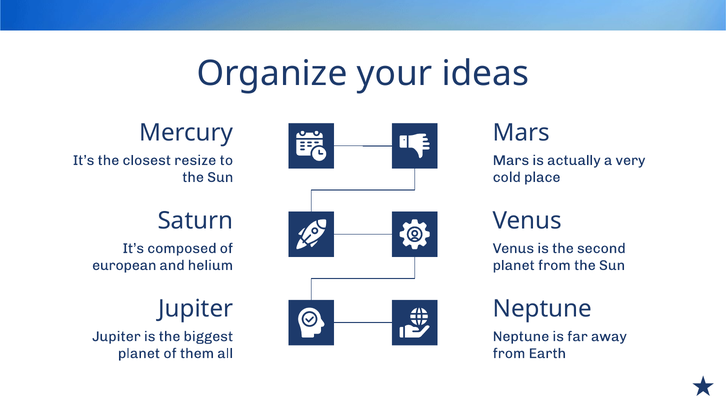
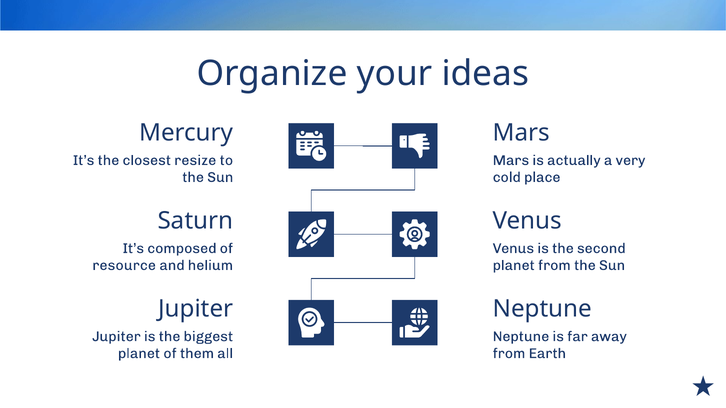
european: european -> resource (124, 266)
